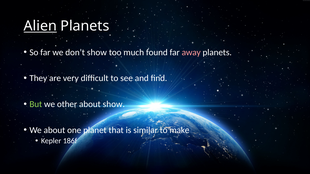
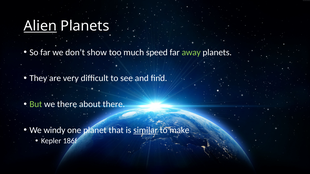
found: found -> speed (157, 52)
away colour: pink -> light green (191, 52)
we other: other -> there (67, 104)
about show: show -> there (114, 104)
We about: about -> windy (54, 130)
similar underline: none -> present (146, 130)
